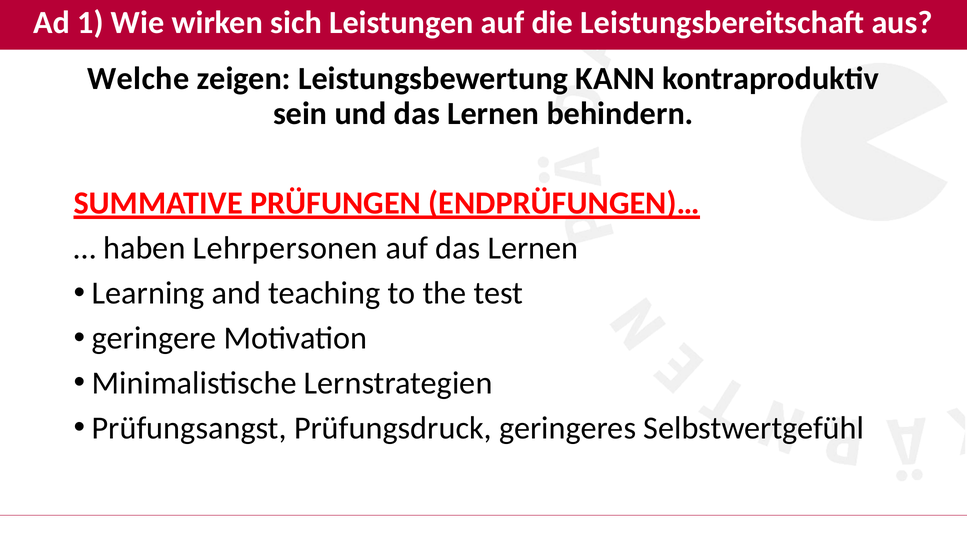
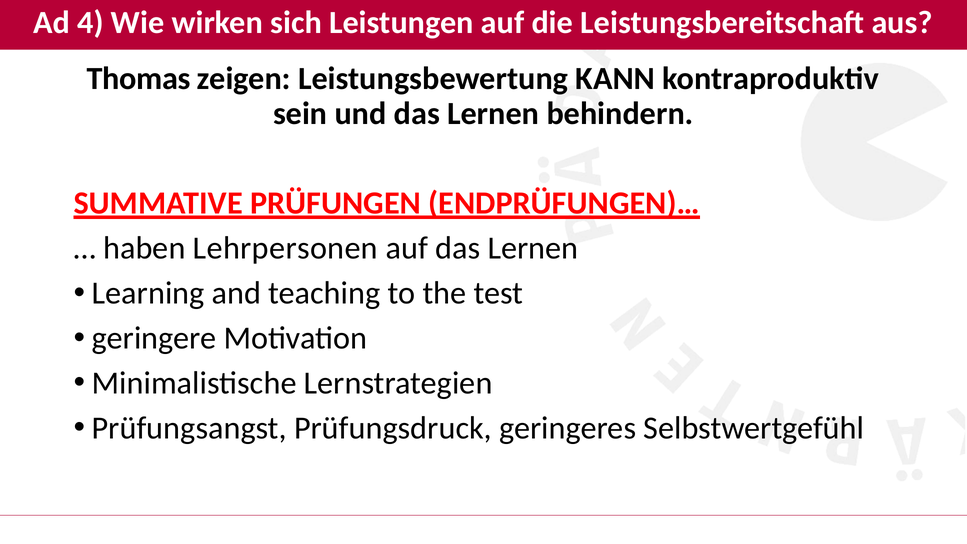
1: 1 -> 4 (90, 22)
Welche: Welche -> Thomas (139, 79)
